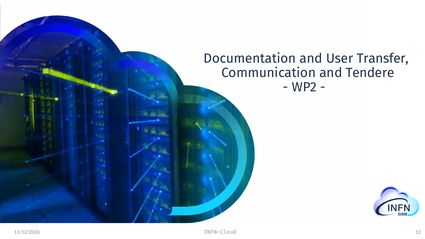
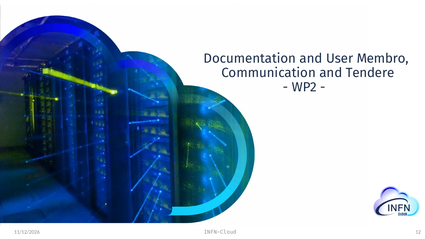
Transfer: Transfer -> Membro (383, 58)
